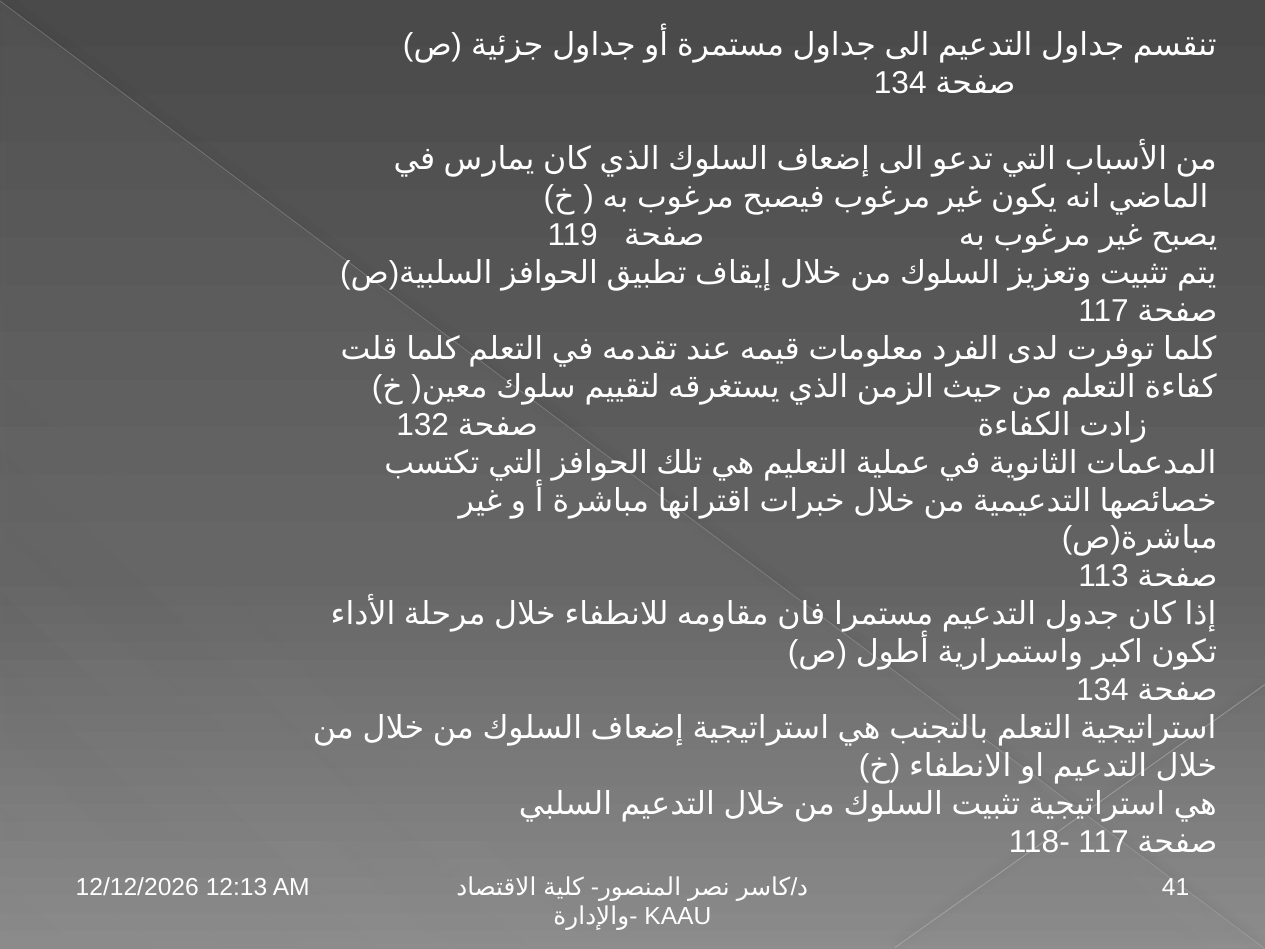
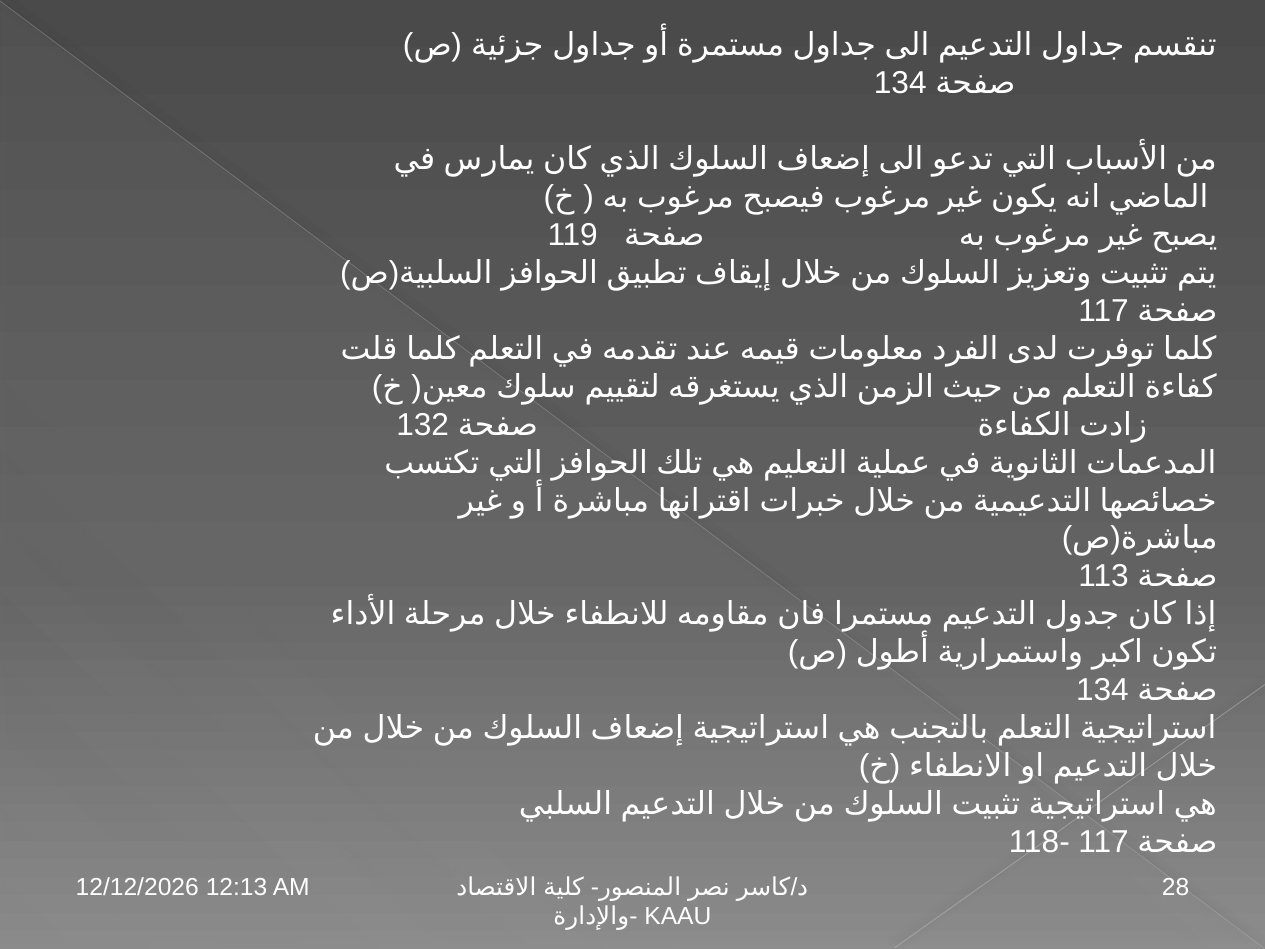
41: 41 -> 28 (1176, 887)
